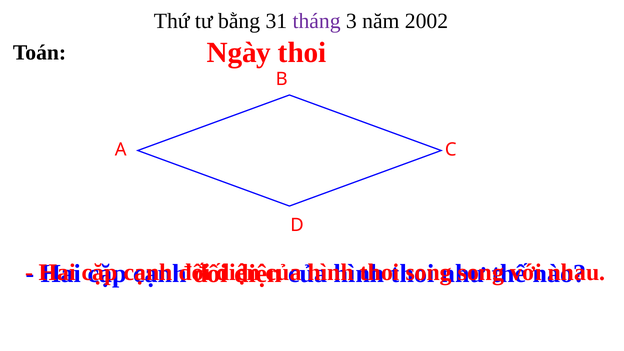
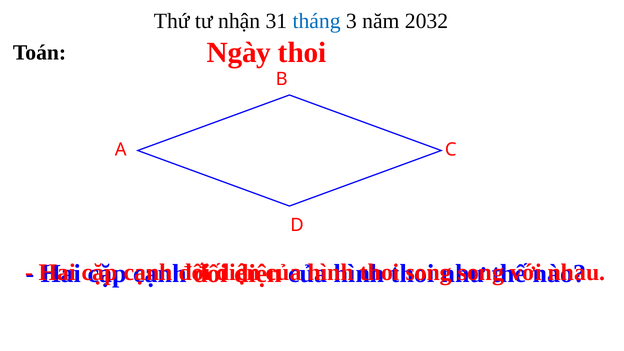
bằng: bằng -> nhận (239, 21)
tháng colour: purple -> blue (317, 21)
2002: 2002 -> 2032 (426, 21)
